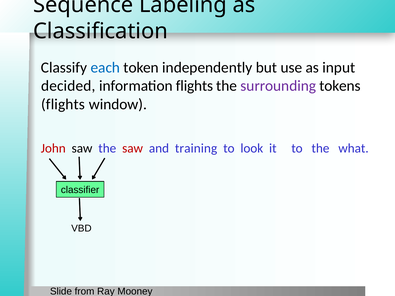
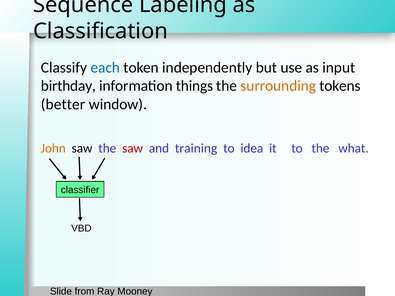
decided: decided -> birthday (68, 86)
information flights: flights -> things (194, 86)
surrounding colour: purple -> orange (278, 86)
flights: flights -> better (63, 104)
John colour: red -> orange (53, 148)
look: look -> idea (252, 148)
